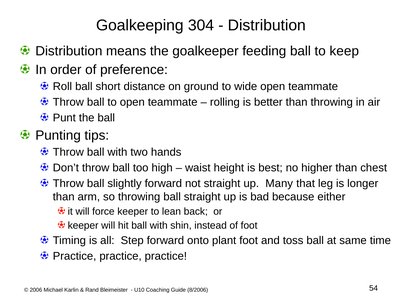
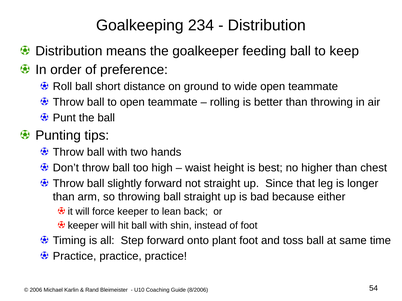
304: 304 -> 234 (201, 26)
Many: Many -> Since (279, 184)
